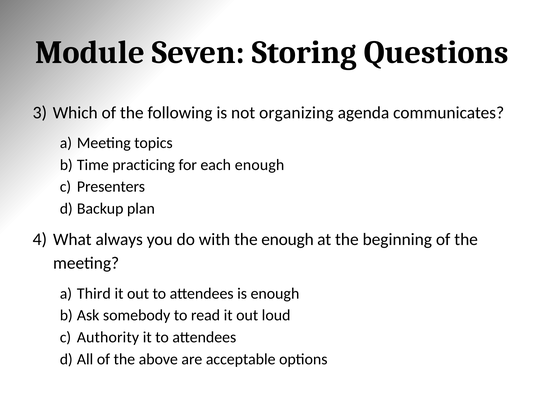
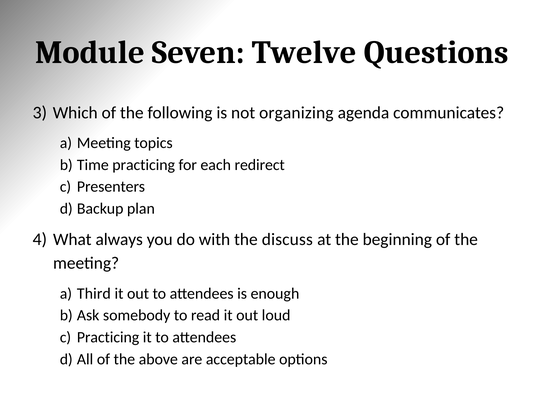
Storing: Storing -> Twelve (304, 53)
each enough: enough -> redirect (260, 165)
the enough: enough -> discuss (287, 239)
Authority: Authority -> Practicing (108, 337)
